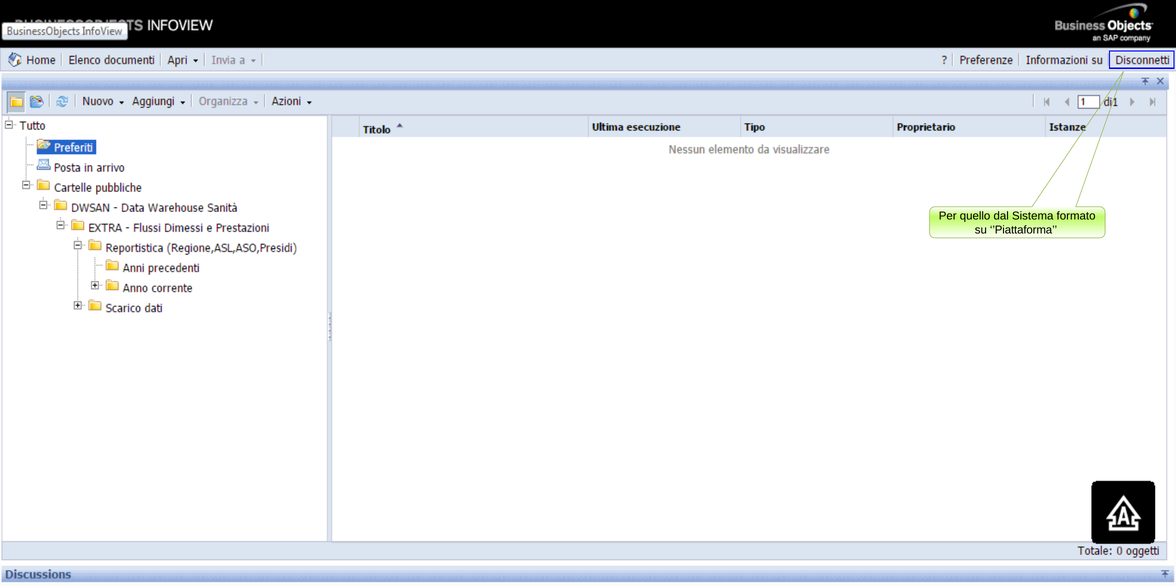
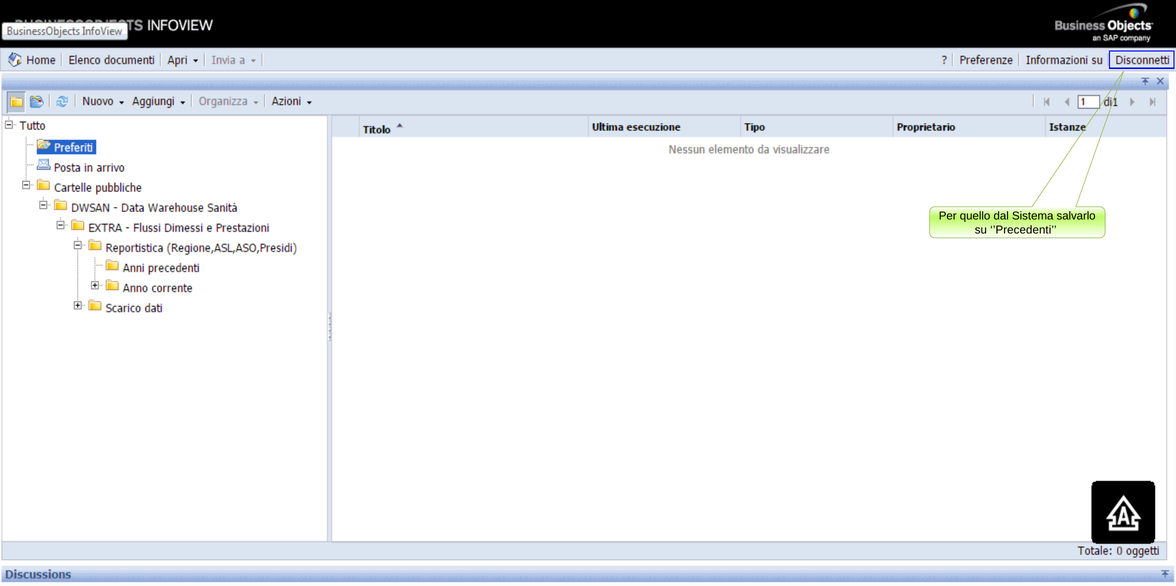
formato: formato -> salvarlo (1076, 216)
’Piattaforma: ’Piattaforma -> ’Precedenti (1023, 230)
